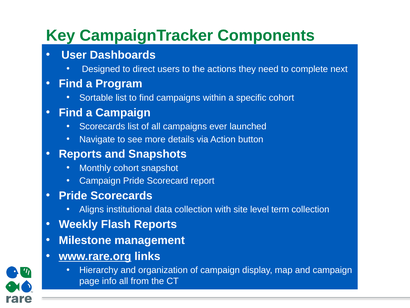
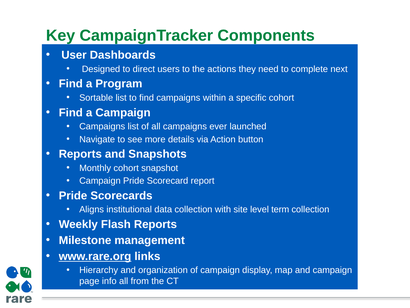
Scorecards: Scorecards -> Campaigns (102, 126)
